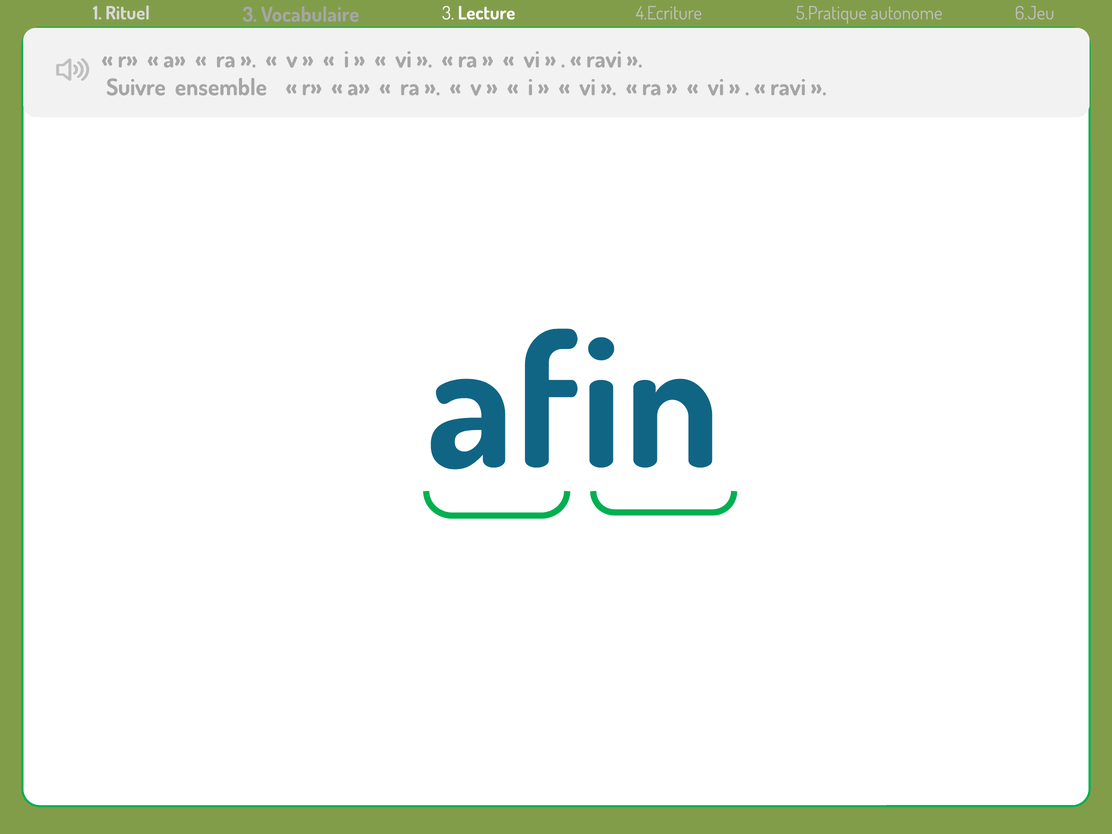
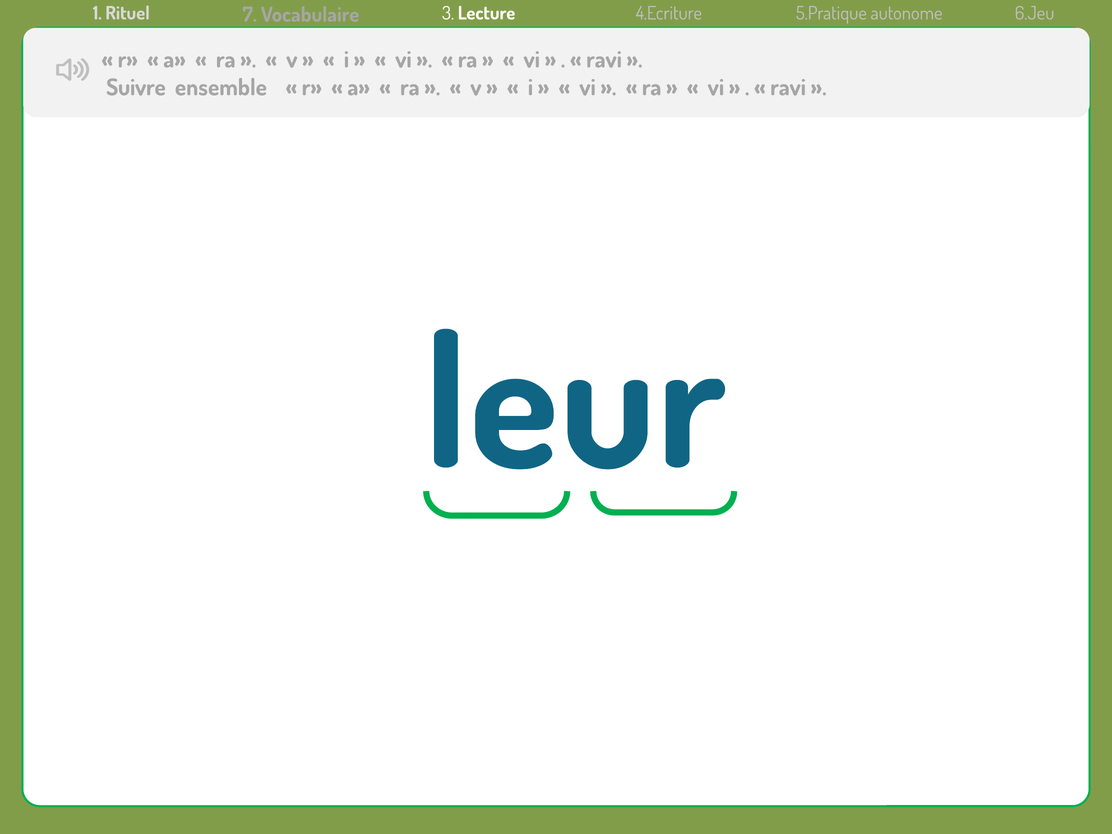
Rituel 3: 3 -> 7 (250, 15)
afin: afin -> leur (574, 407)
